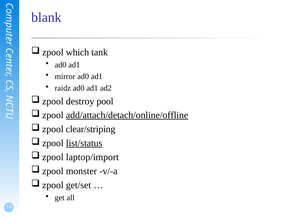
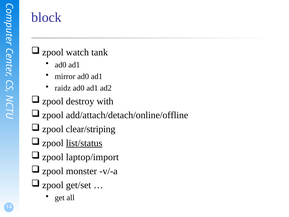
blank: blank -> block (46, 17)
which: which -> watch (77, 52)
pool: pool -> with (105, 101)
add/attach/detach/online/offline underline: present -> none (127, 115)
